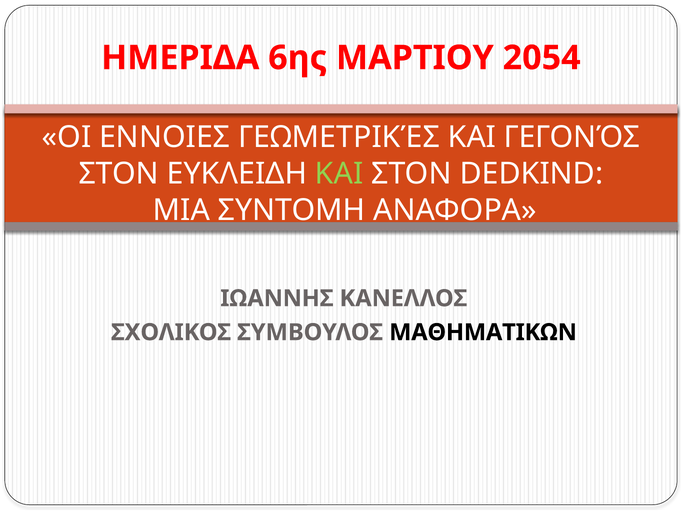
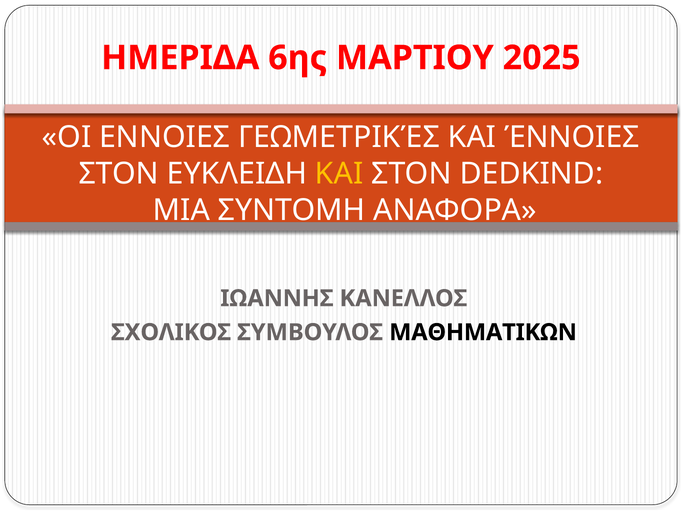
2054: 2054 -> 2025 (542, 58)
ΓΕΓΟΝΌΣ: ΓΕΓΟΝΌΣ -> ΈΝΝΟΙΕΣ (572, 137)
ΚΑΙ colour: light green -> yellow (339, 174)
